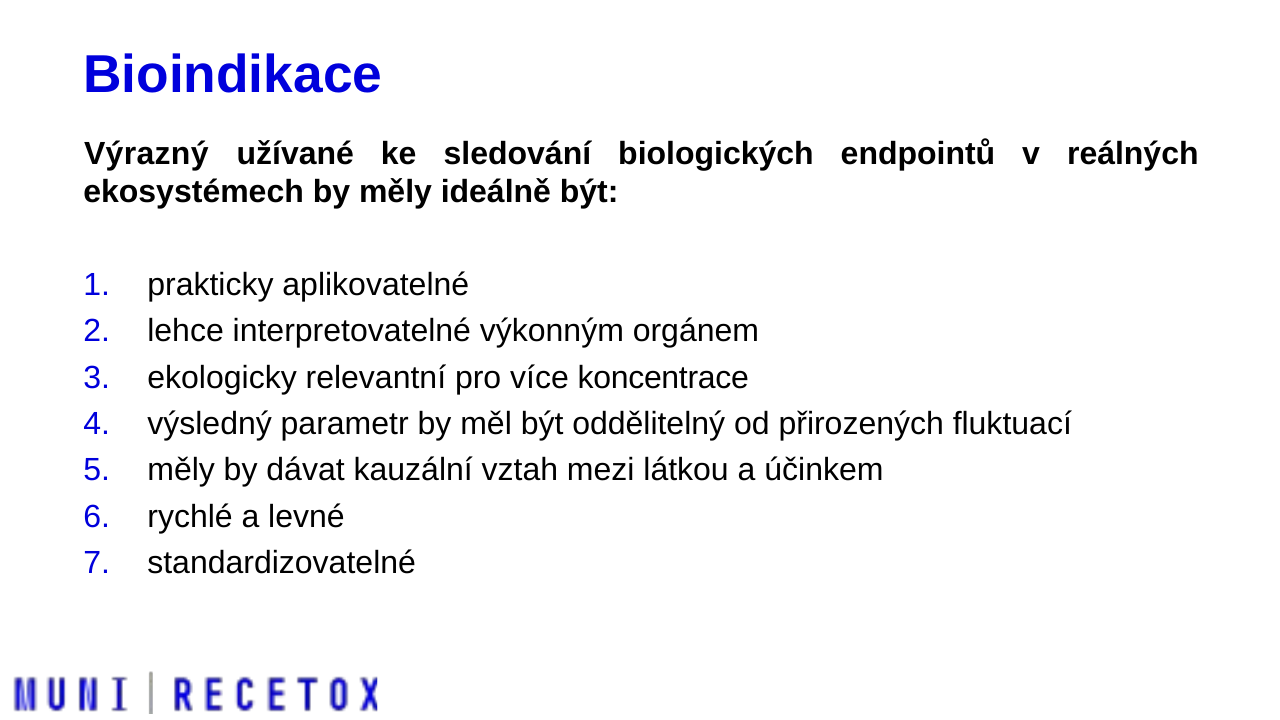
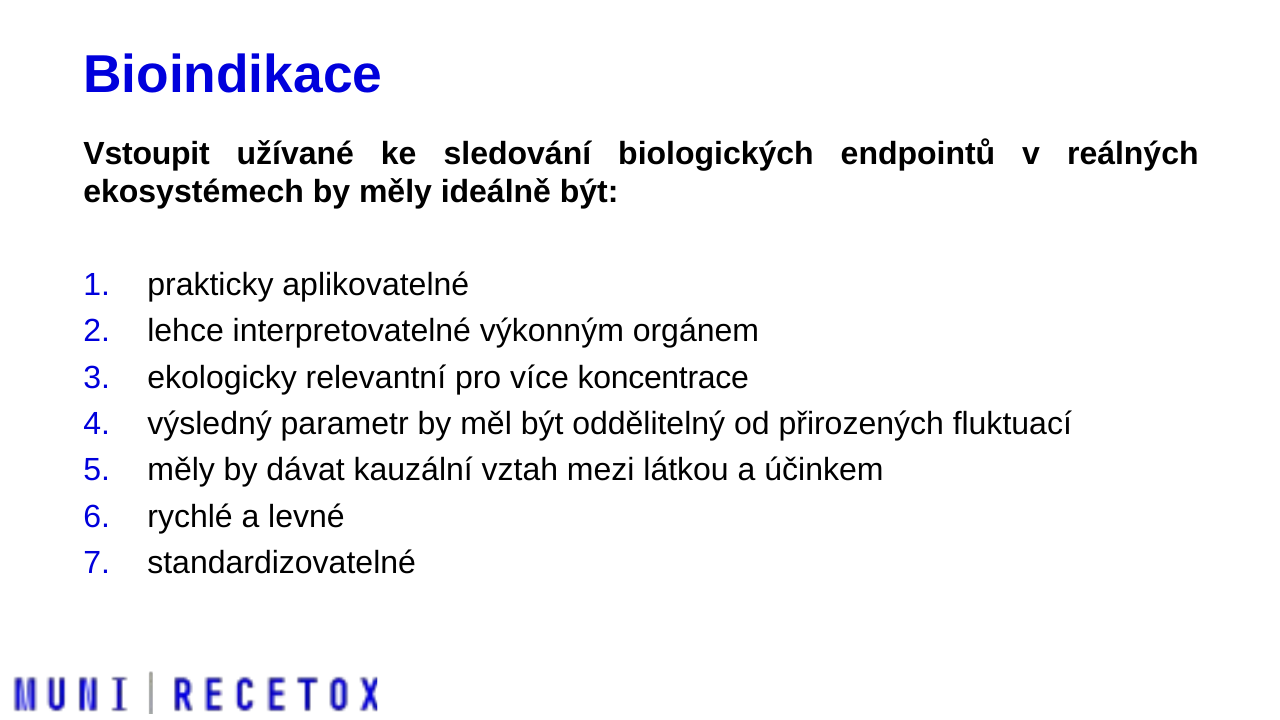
Výrazný: Výrazný -> Vstoupit (147, 154)
